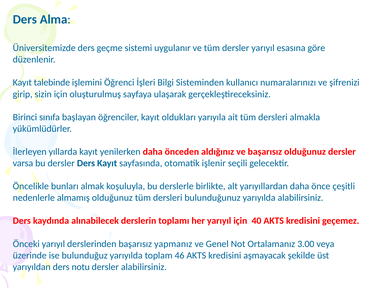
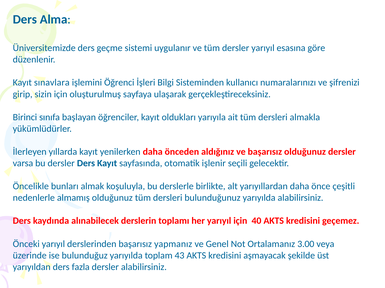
talebinde: talebinde -> sınavlara (52, 83)
46: 46 -> 43 (180, 256)
notu: notu -> fazla (81, 268)
